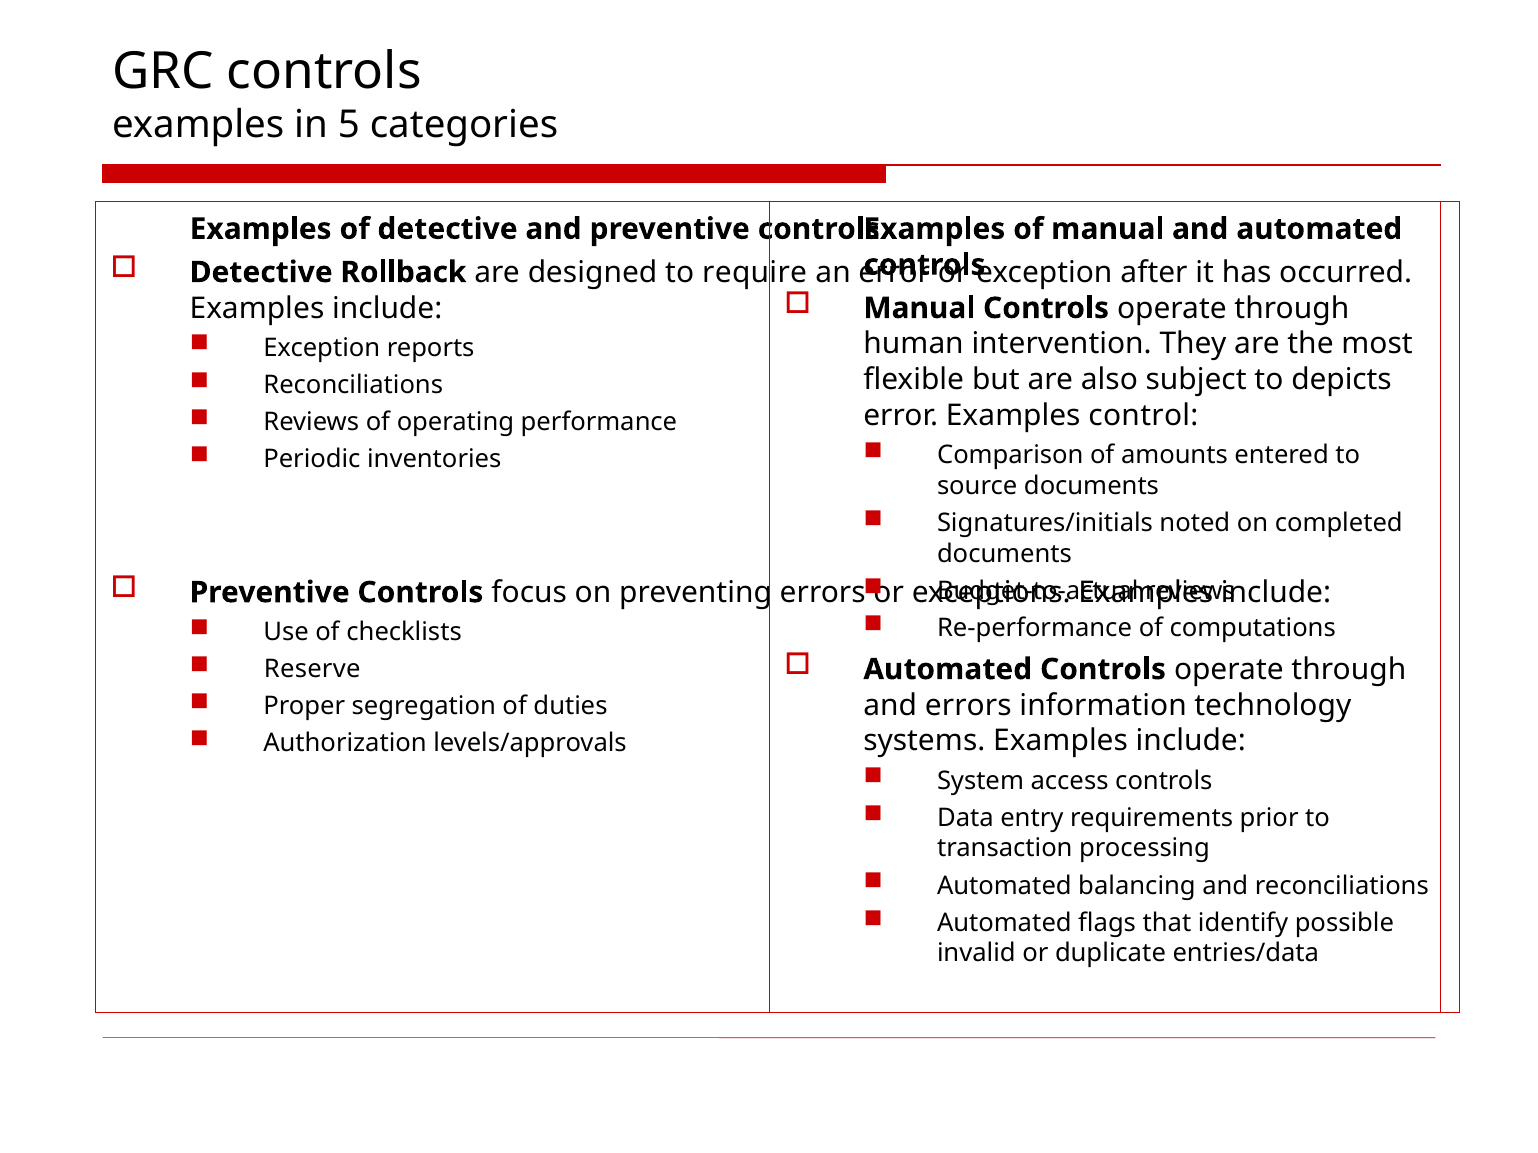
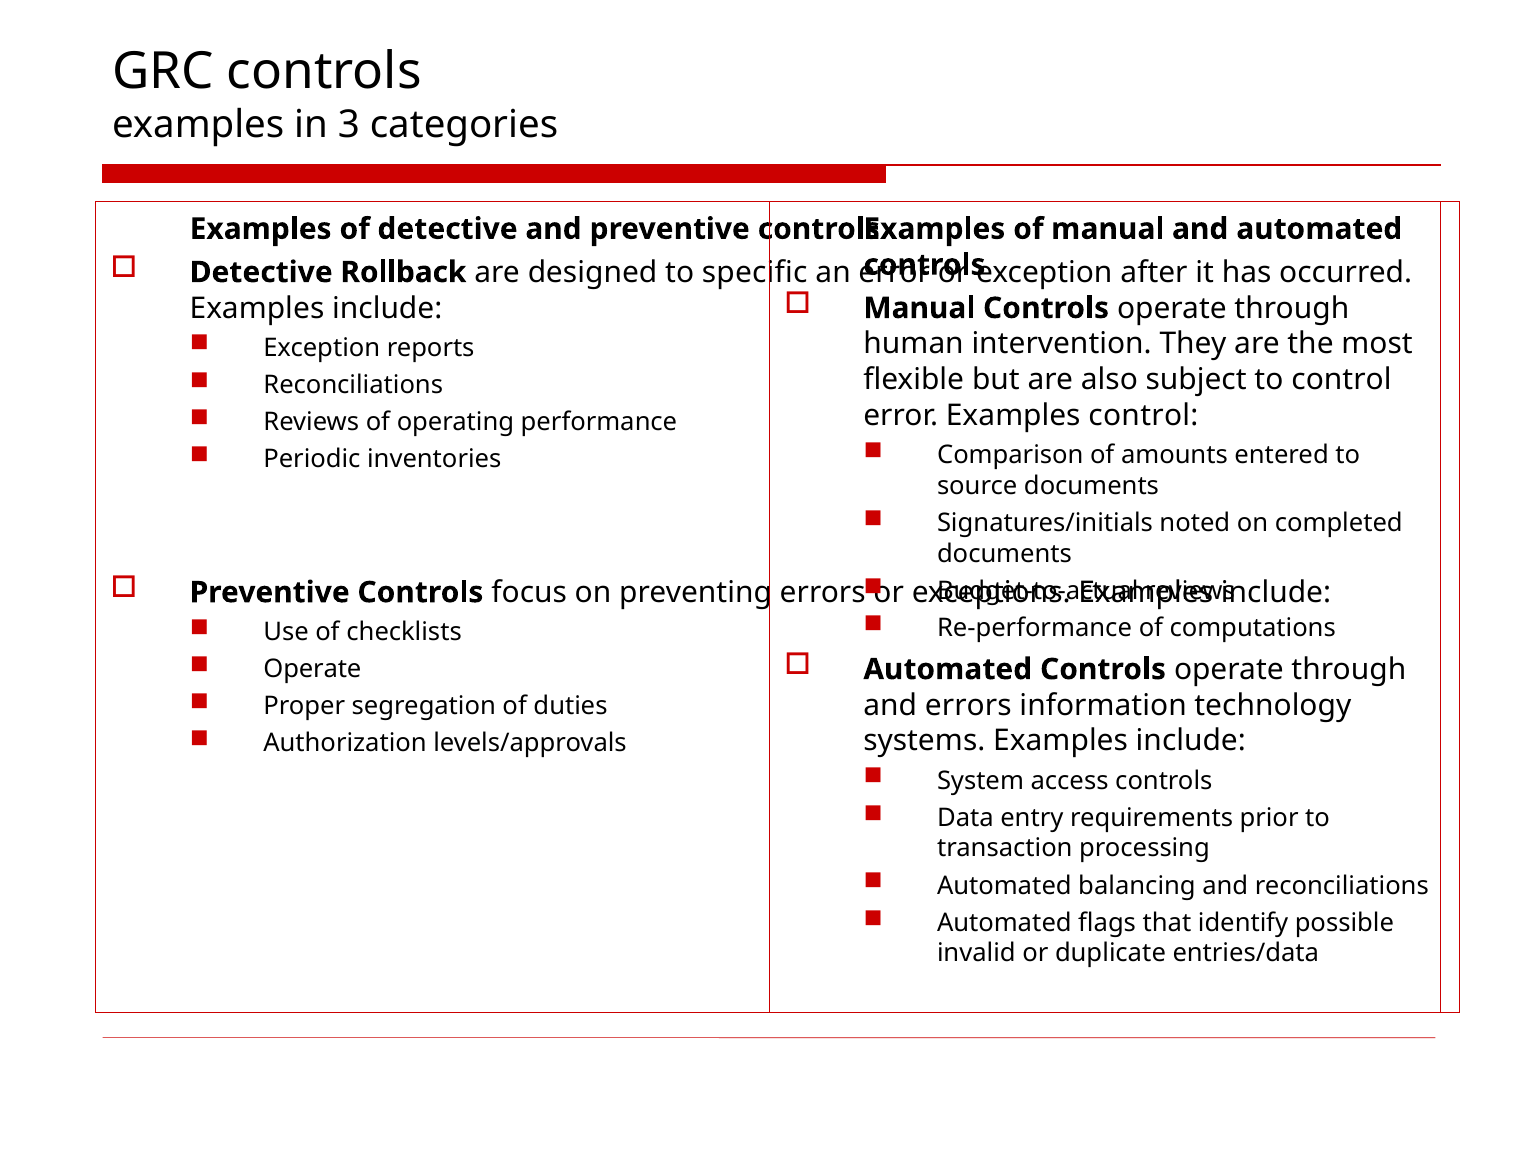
5: 5 -> 3 (349, 125)
require: require -> specific (755, 272)
to depicts: depicts -> control (1341, 380)
Reserve: Reserve -> Operate (312, 669)
